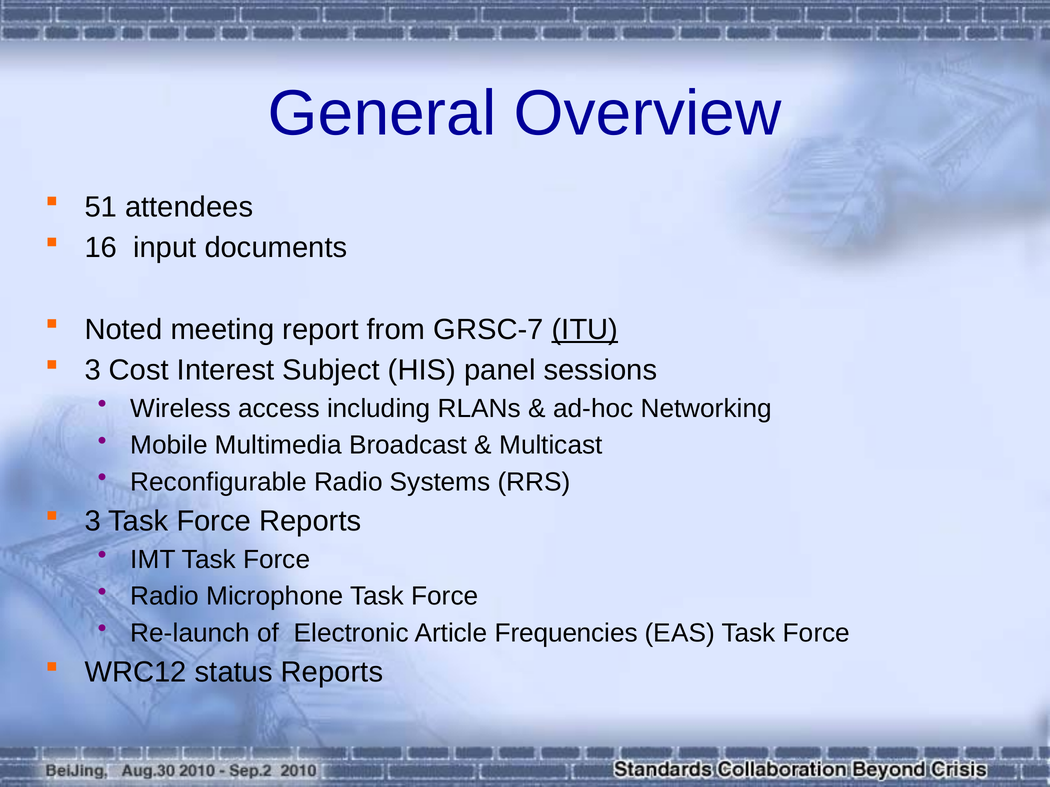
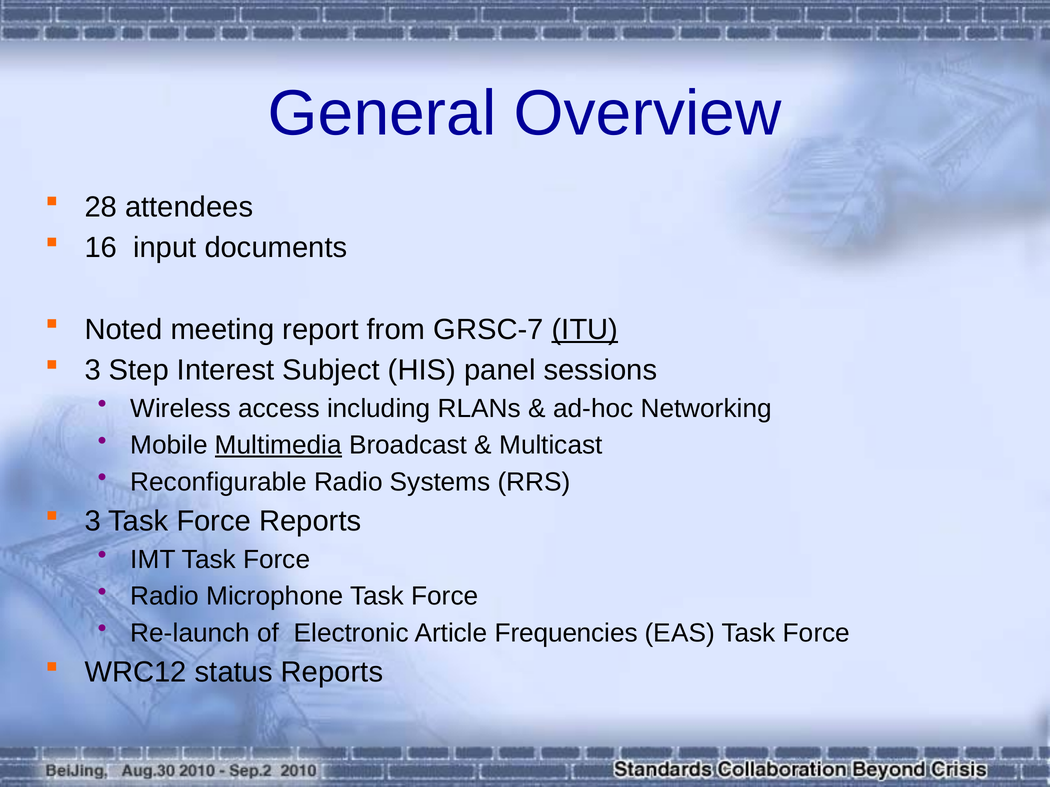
51: 51 -> 28 (101, 207)
Cost: Cost -> Step (139, 370)
Multimedia underline: none -> present (278, 446)
